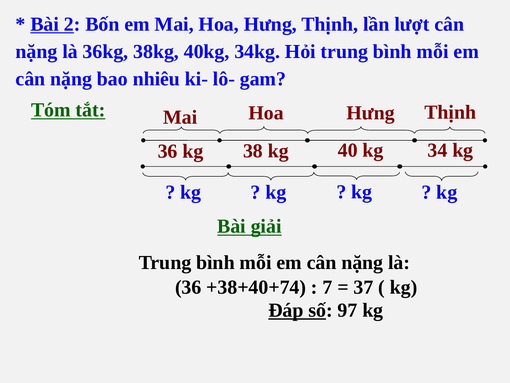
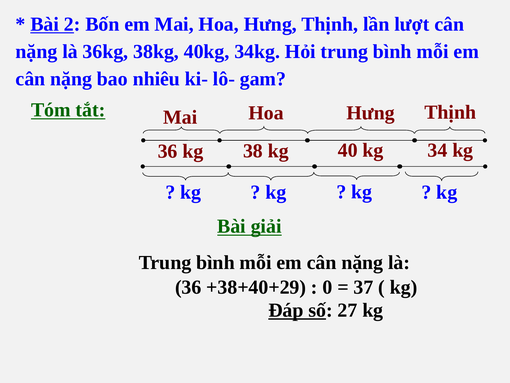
+38+40+74: +38+40+74 -> +38+40+29 (256, 287)
7: 7 -> 0 (327, 287)
97: 97 -> 27 (347, 310)
